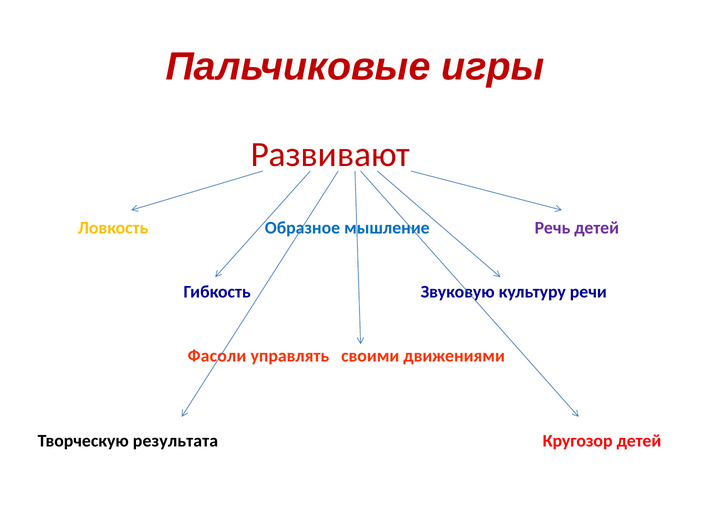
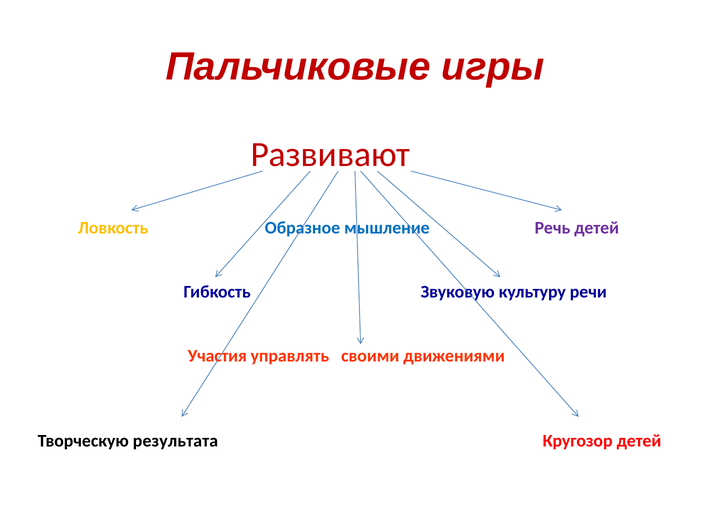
Фасоли: Фасоли -> Участия (217, 356)
